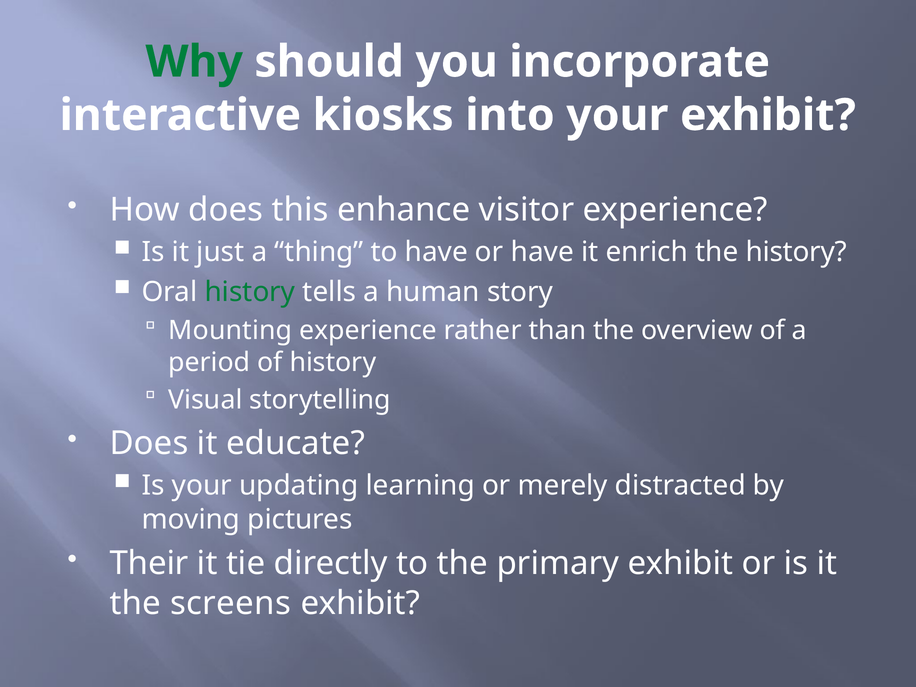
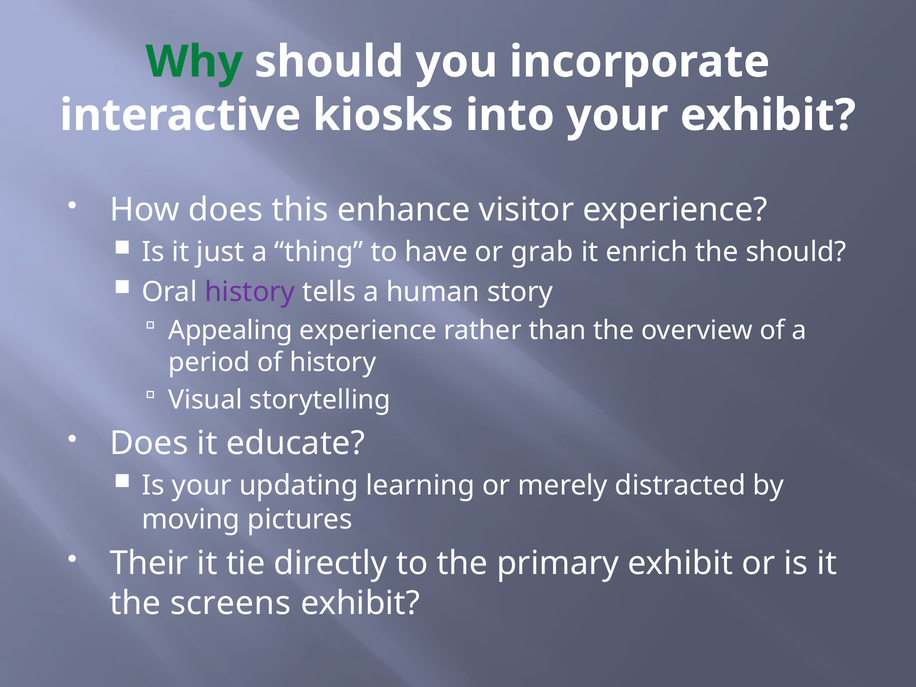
or have: have -> grab (542, 252)
the history: history -> should (796, 252)
history colour: green -> purple (250, 292)
Mounting: Mounting -> Appealing (231, 330)
